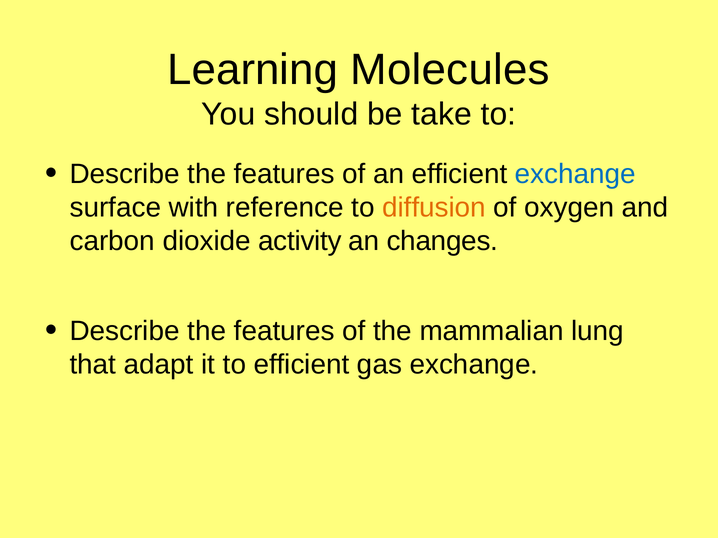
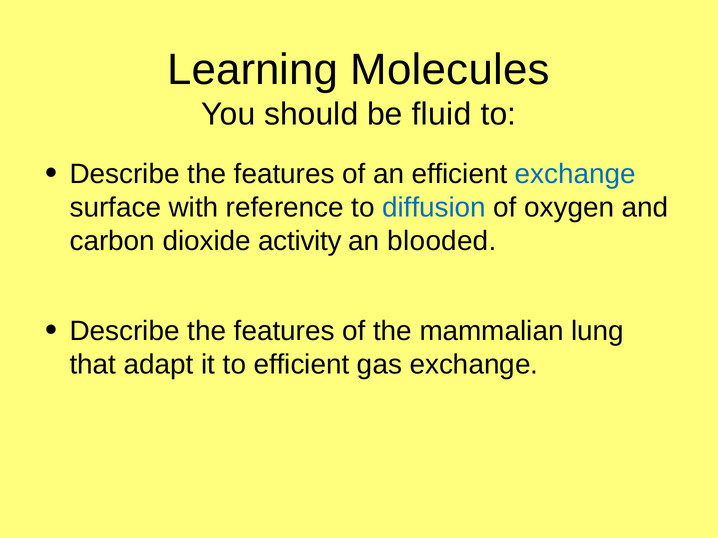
take: take -> fluid (441, 115)
diffusion colour: orange -> blue (434, 208)
changes: changes -> blooded (442, 241)
